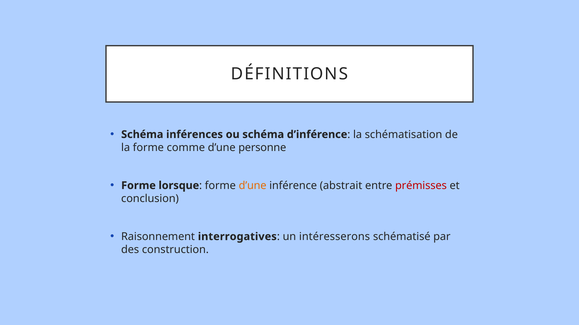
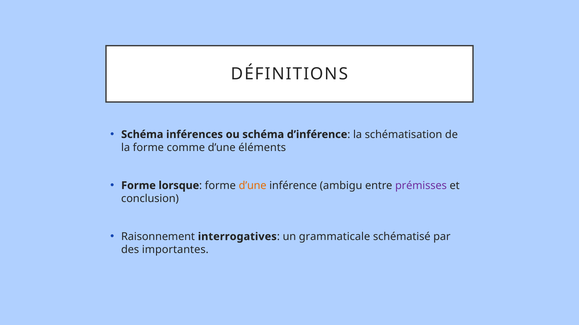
personne: personne -> éléments (262, 148)
abstrait: abstrait -> ambigu (341, 186)
prémisses colour: red -> purple (421, 186)
intéresserons: intéresserons -> grammaticale (335, 237)
construction: construction -> importantes (175, 250)
